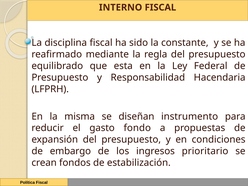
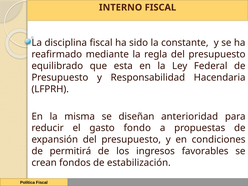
instrumento: instrumento -> anterioridad (190, 116)
embargo: embargo -> permitirá (70, 151)
prioritario: prioritario -> favorables (205, 151)
